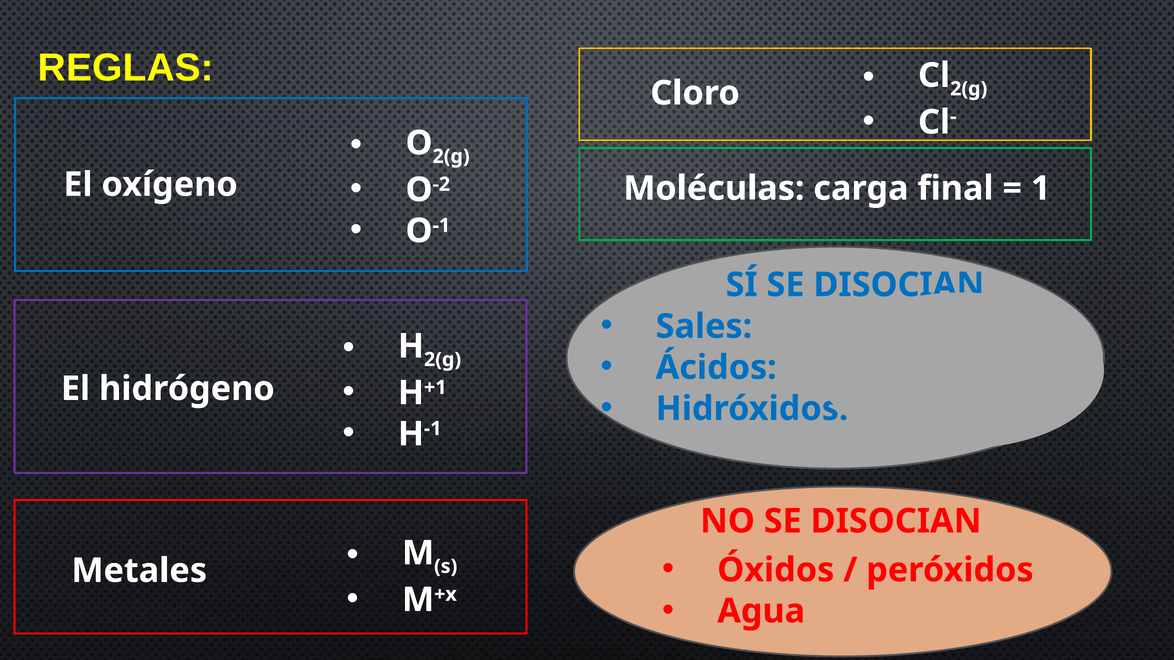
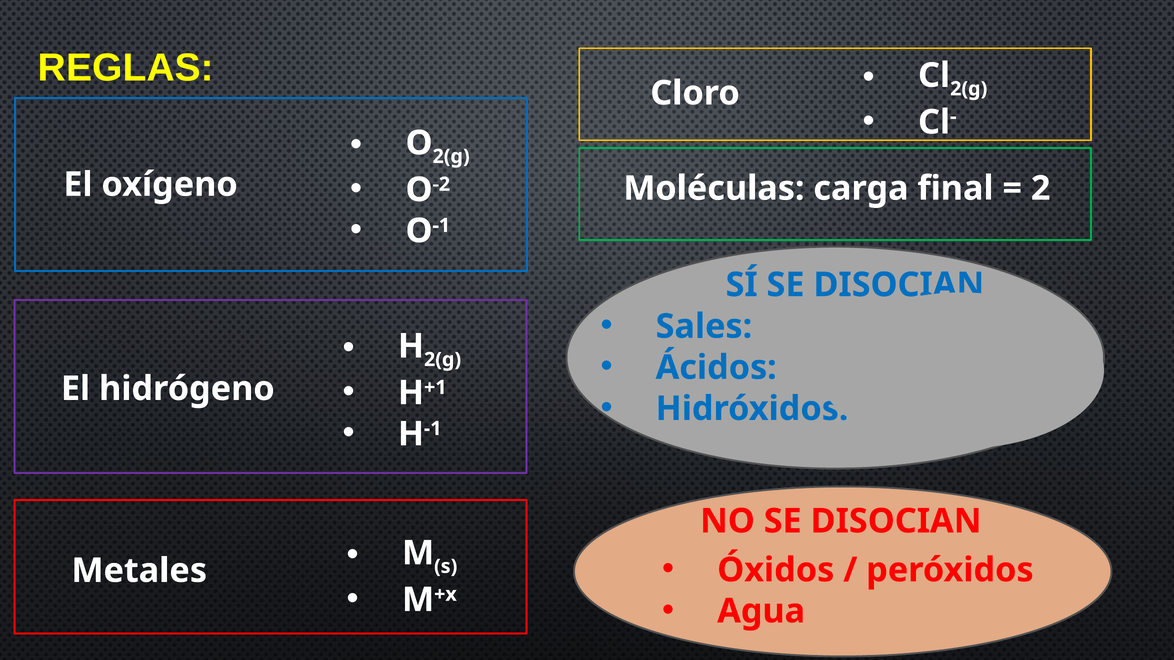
1: 1 -> 2 (1041, 189)
